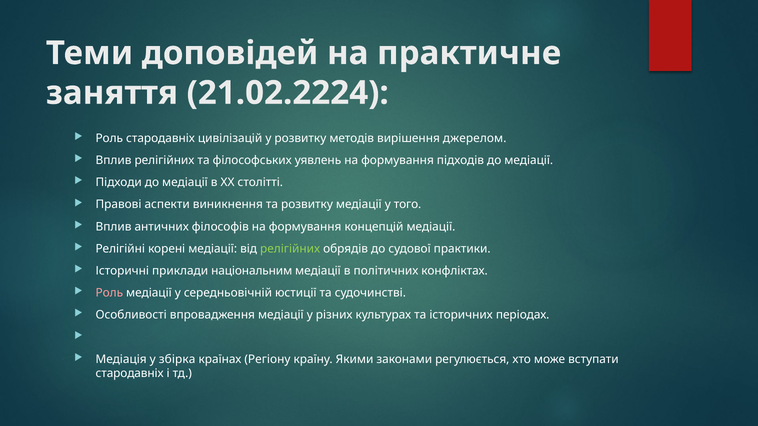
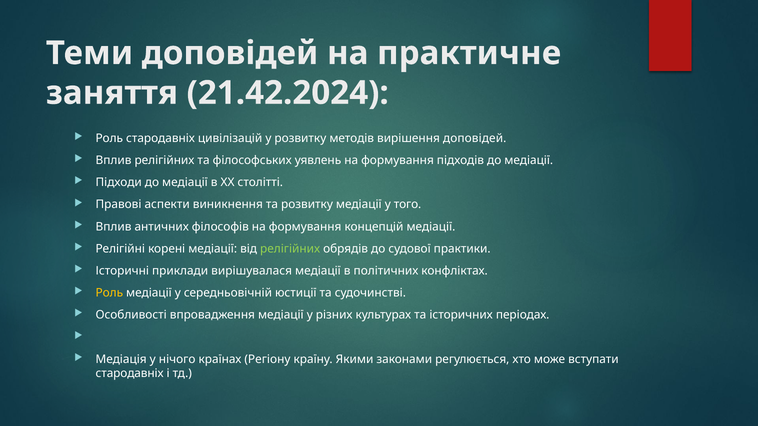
21.02.2224: 21.02.2224 -> 21.42.2024 (288, 93)
вирішення джерелом: джерелом -> доповідей (475, 138)
національним: національним -> вирішувалася (252, 271)
Роль colour: pink -> yellow (109, 293)
збірка: збірка -> нічого (177, 360)
